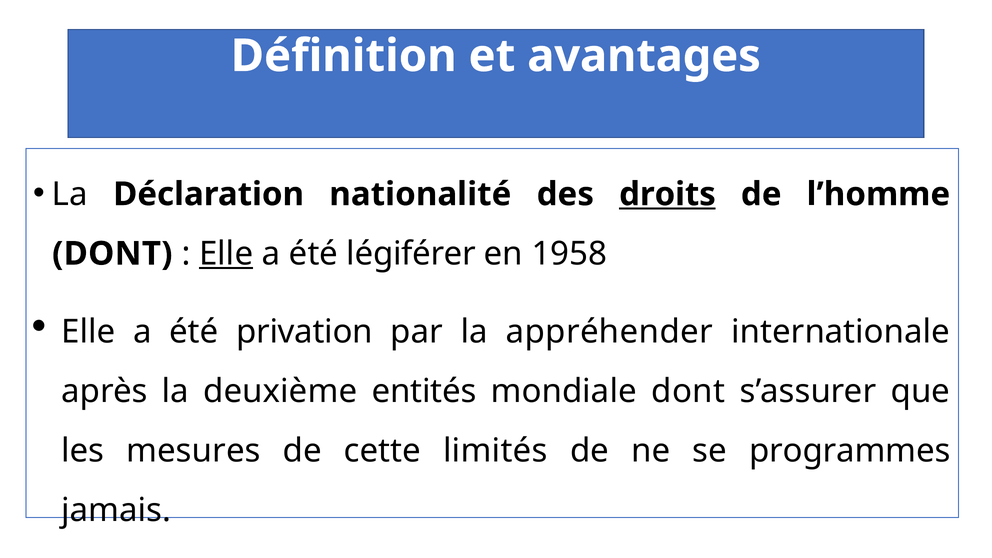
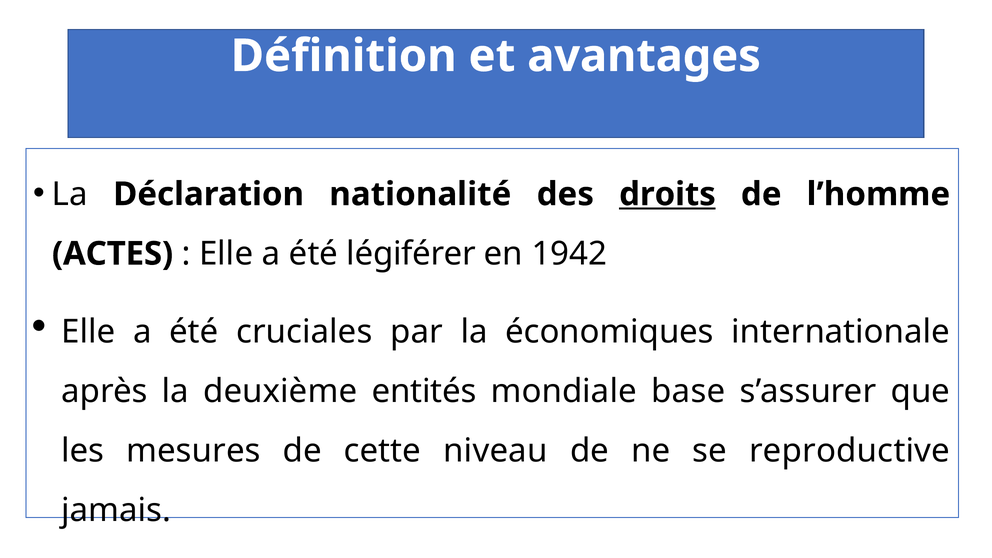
DONT: DONT -> ACTES (113, 254)
Elle underline: present -> none (226, 254)
1958: 1958 -> 1942 (569, 254)
privation: privation -> cruciales (304, 332)
appréhender: appréhender -> économiques (610, 332)
mondiale dont: dont -> base (688, 391)
limités: limités -> niveau (495, 451)
programmes: programmes -> reproductive (850, 451)
